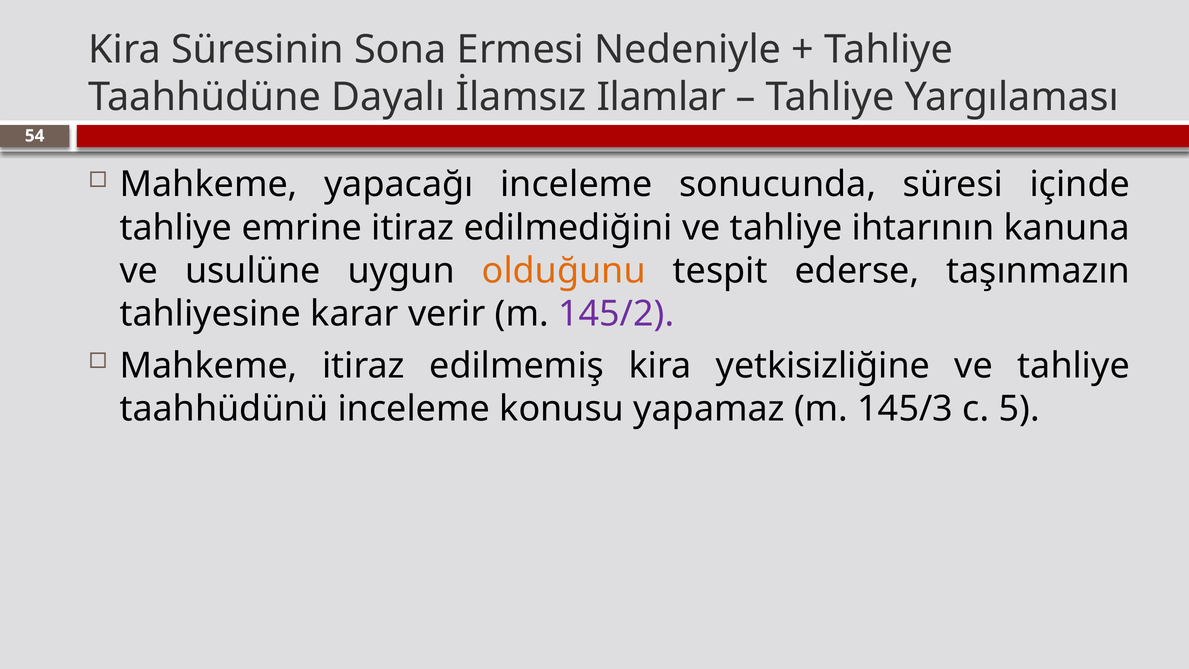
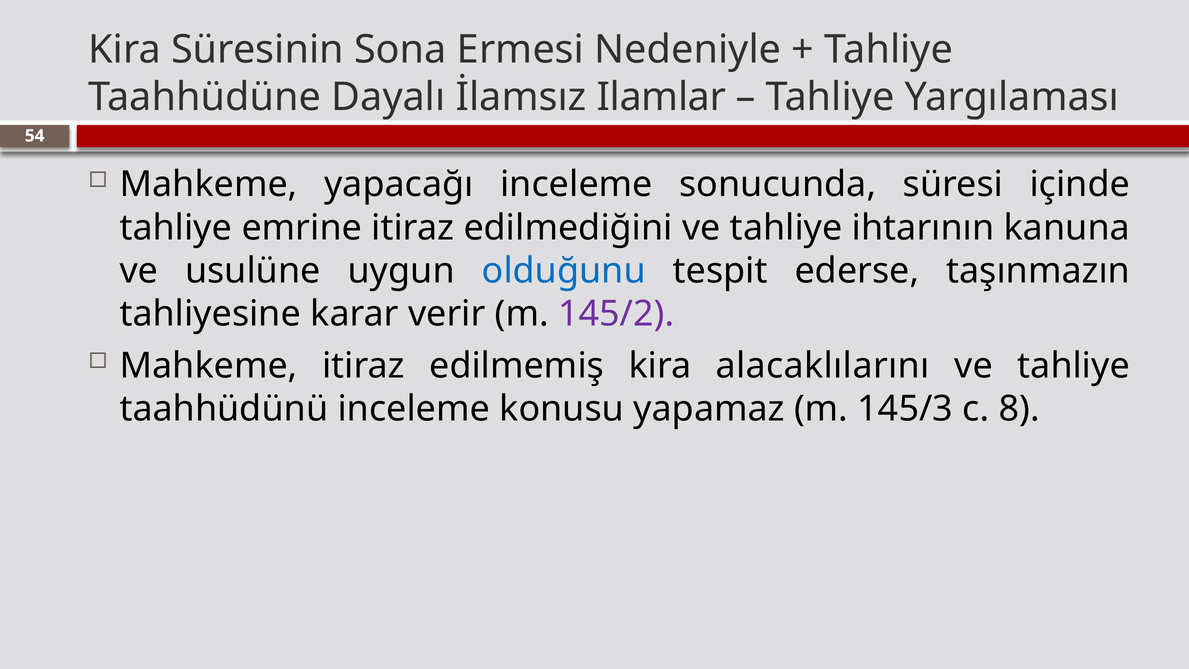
olduğunu colour: orange -> blue (564, 271)
yetkisizliğine: yetkisizliğine -> alacaklılarını (823, 366)
5: 5 -> 8 (1019, 409)
